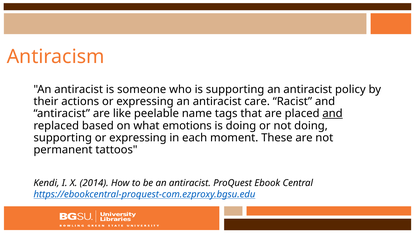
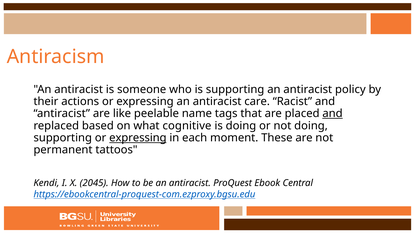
emotions: emotions -> cognitive (187, 126)
expressing underline: none -> present (138, 138)
2014: 2014 -> 2045 (94, 183)
